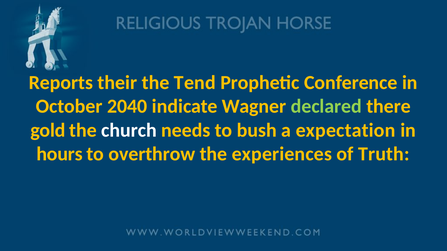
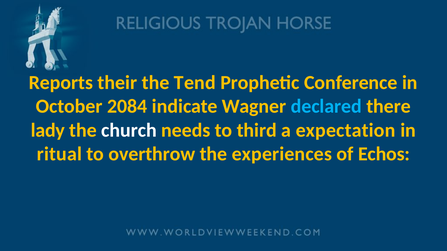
2040: 2040 -> 2084 (127, 107)
declared colour: light green -> light blue (326, 107)
gold: gold -> lady (48, 130)
bush: bush -> third (257, 130)
hours: hours -> ritual (59, 154)
Truth: Truth -> Echos (384, 154)
